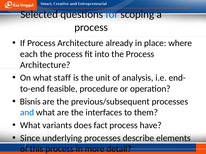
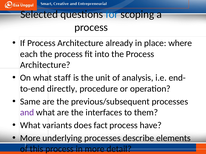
feasible: feasible -> directly (62, 89)
Bisnis: Bisnis -> Same (30, 102)
and colour: blue -> purple (27, 113)
Since: Since -> More (30, 138)
